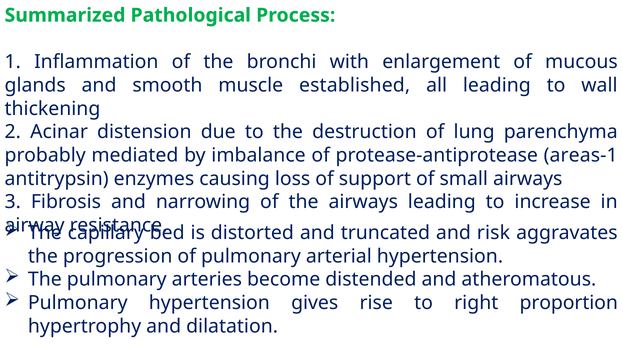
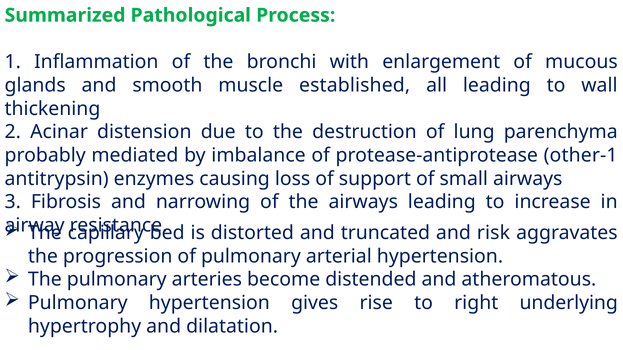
areas-1: areas-1 -> other-1 (581, 155)
proportion: proportion -> underlying (569, 303)
